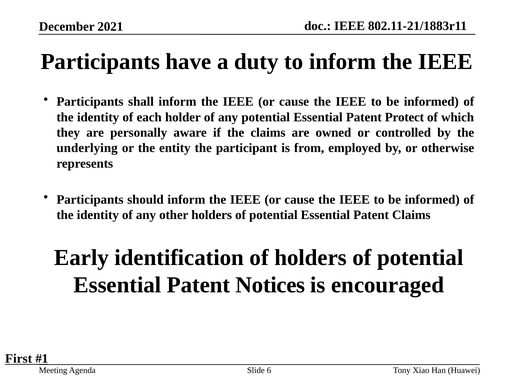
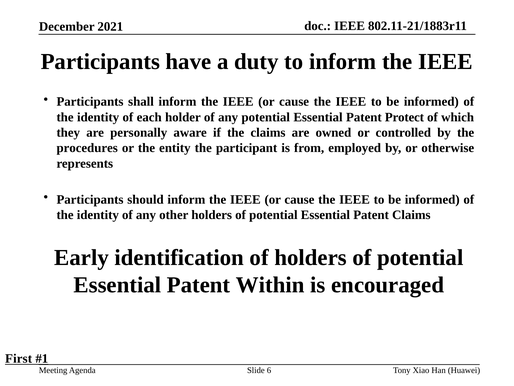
underlying: underlying -> procedures (87, 148)
Notices: Notices -> Within (270, 285)
